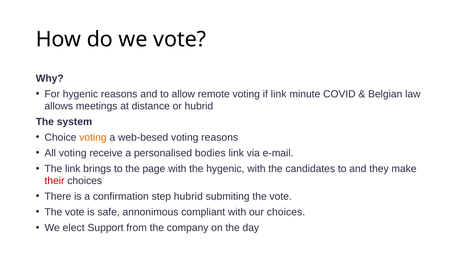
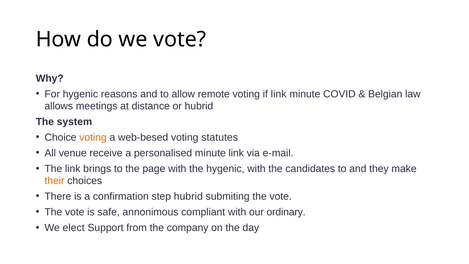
voting reasons: reasons -> statutes (220, 137)
All voting: voting -> venue (73, 153)
personalised bodies: bodies -> minute (210, 153)
their colour: red -> orange (55, 181)
our choices: choices -> ordinary (286, 212)
